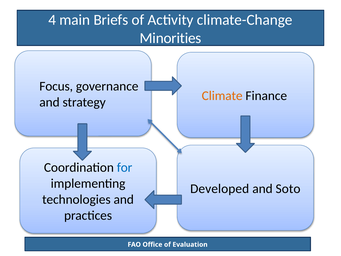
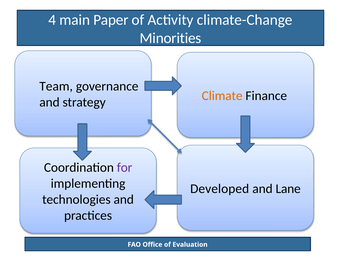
Briefs: Briefs -> Paper (111, 20)
Focus: Focus -> Team (56, 86)
for colour: blue -> purple (125, 167)
Soto: Soto -> Lane (288, 188)
